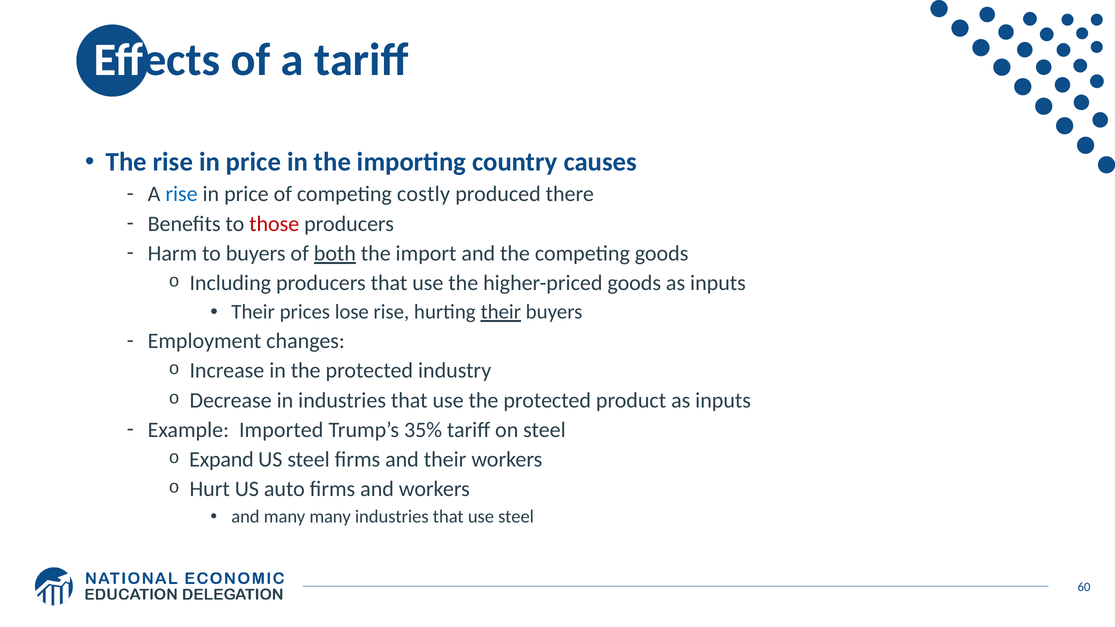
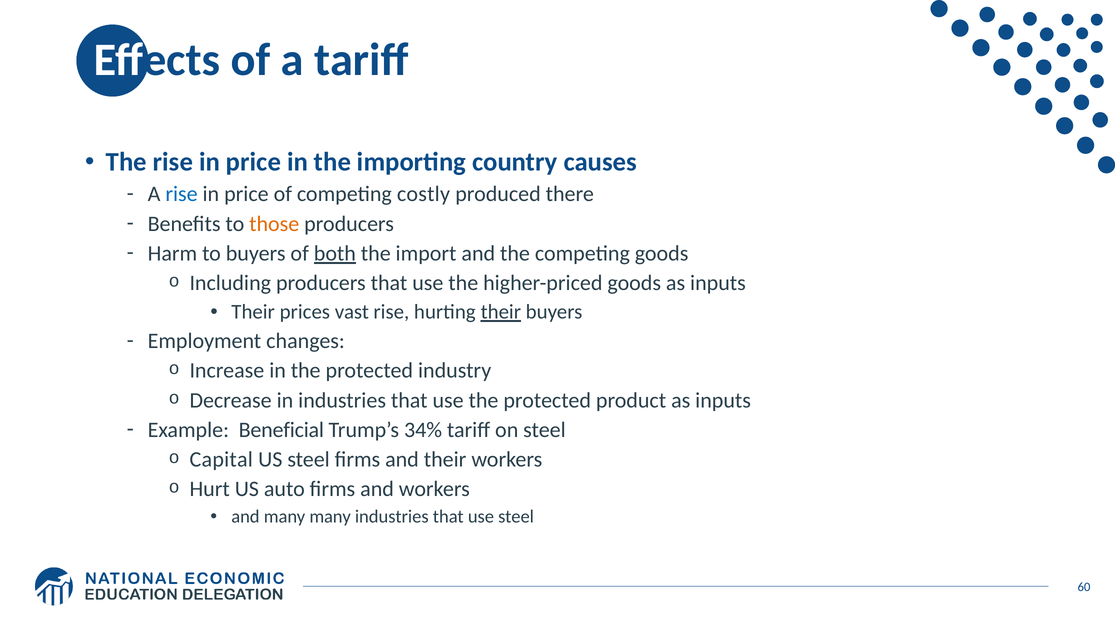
those colour: red -> orange (274, 224)
lose: lose -> vast (352, 312)
Imported: Imported -> Beneficial (281, 430)
35%: 35% -> 34% (423, 430)
Expand: Expand -> Capital (221, 460)
